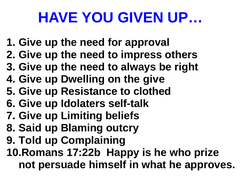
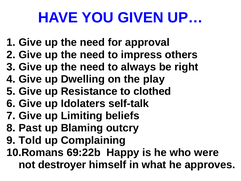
the give: give -> play (154, 79)
Said: Said -> Past (30, 128)
17:22b: 17:22b -> 69:22b (84, 152)
prize: prize -> were (207, 152)
persuade: persuade -> destroyer (62, 164)
